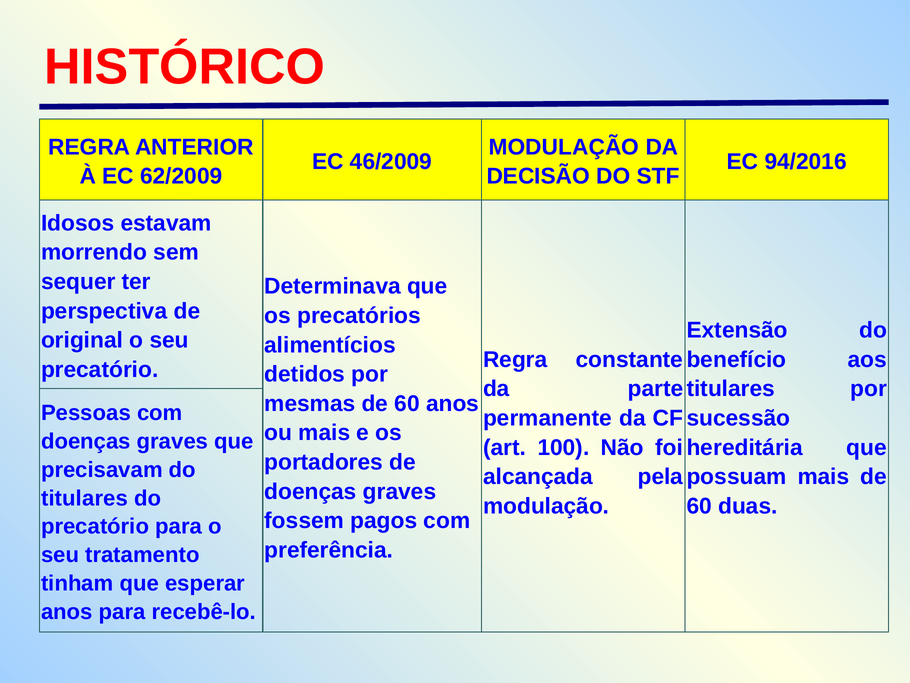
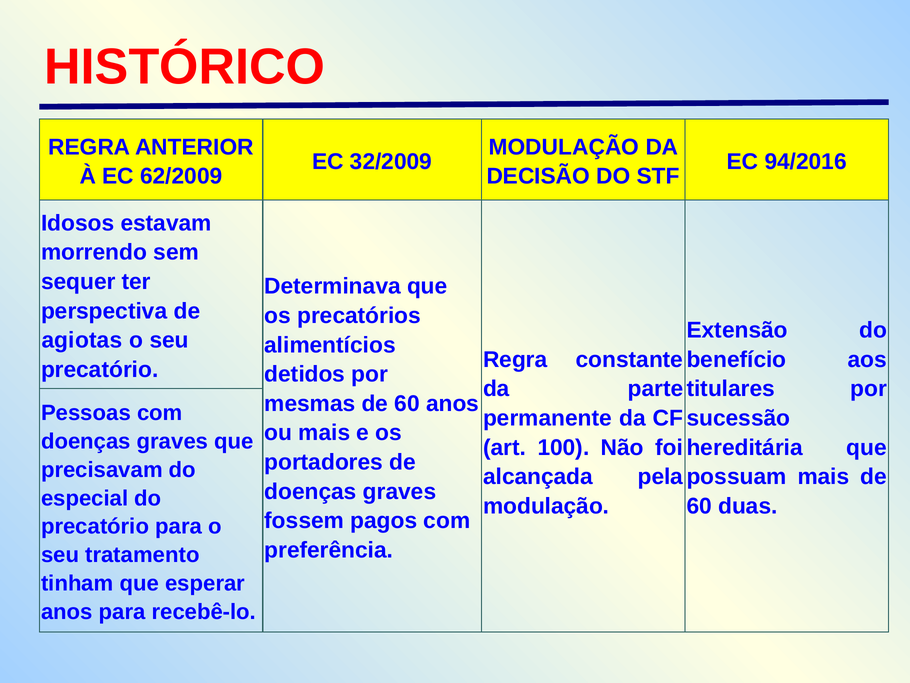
46/2009: 46/2009 -> 32/2009 (391, 162)
original: original -> agiotas (82, 340)
titulares: titulares -> especial (85, 498)
